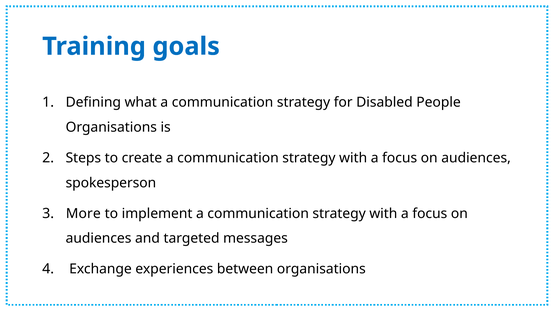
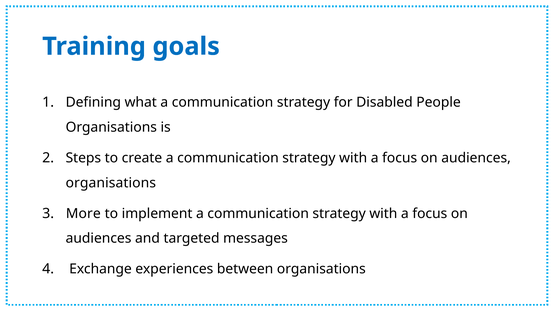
spokesperson: spokesperson -> organisations (111, 183)
